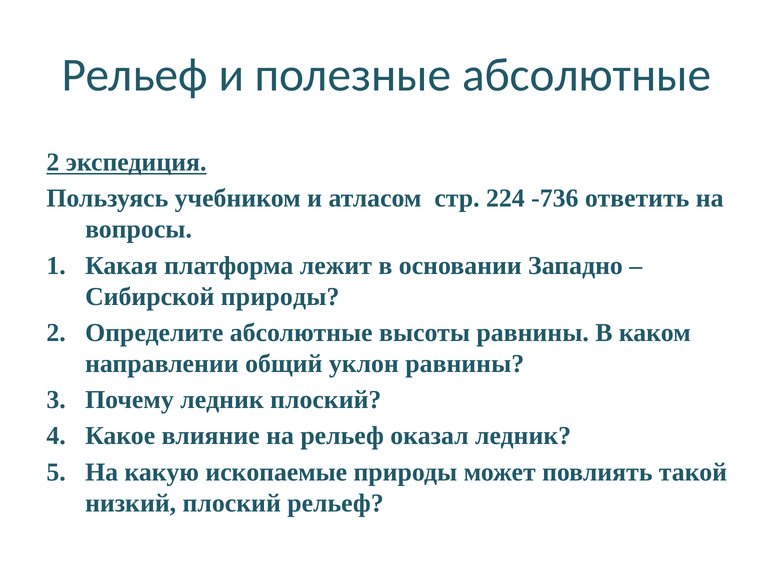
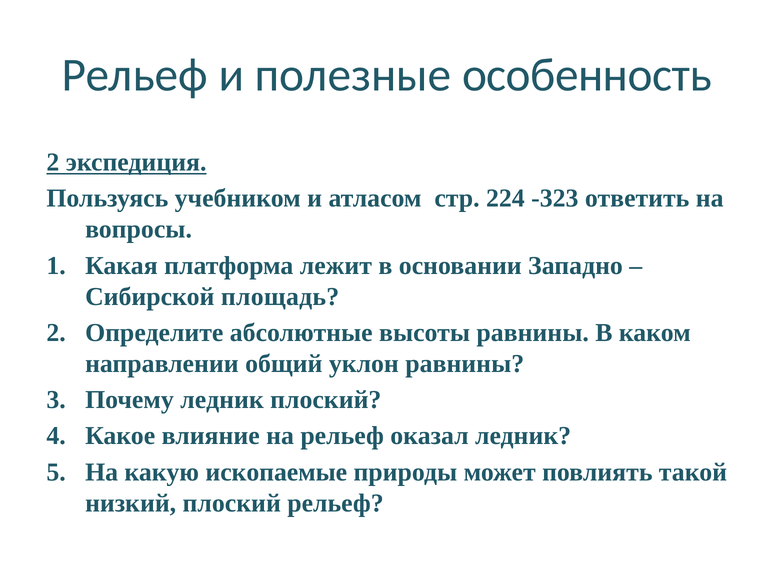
полезные абсолютные: абсолютные -> особенность (587, 75)
-736: -736 -> -323 (555, 198)
Сибирской природы: природы -> площадь (280, 296)
